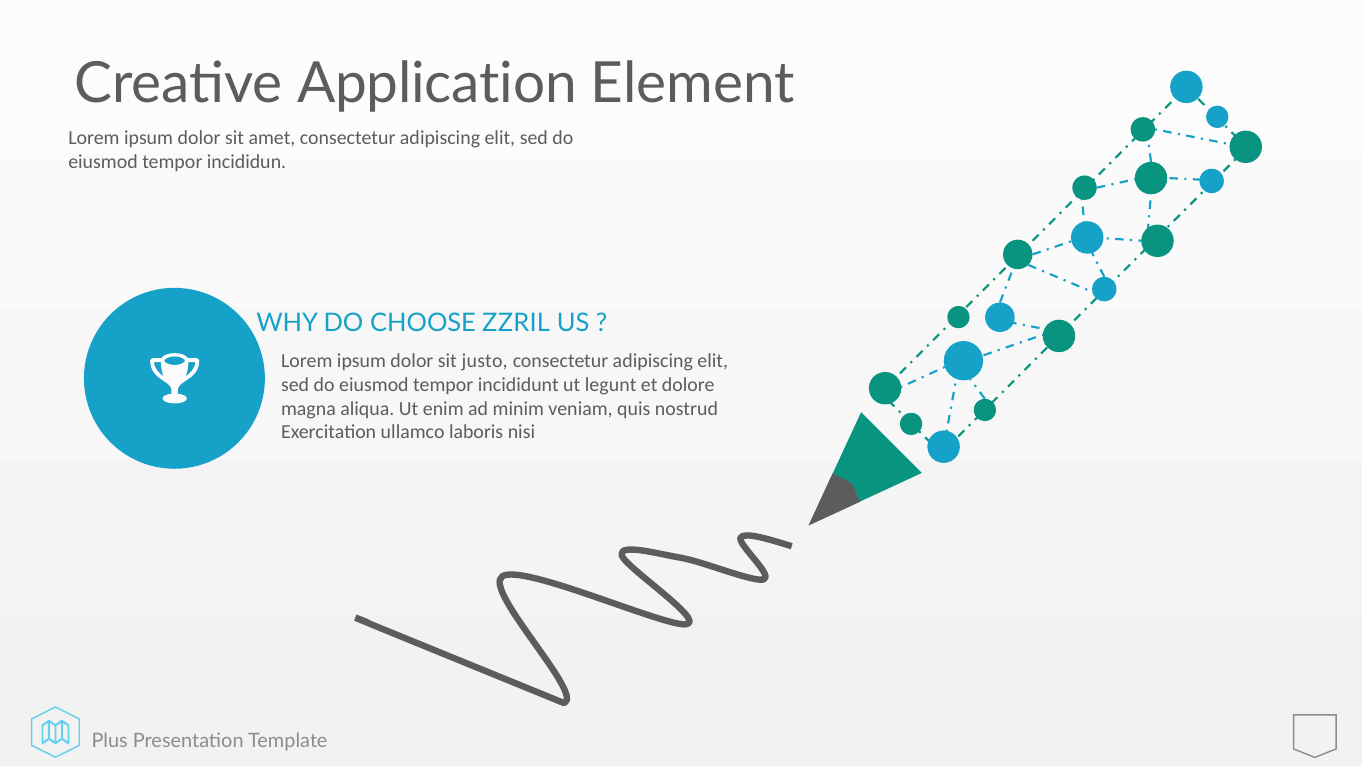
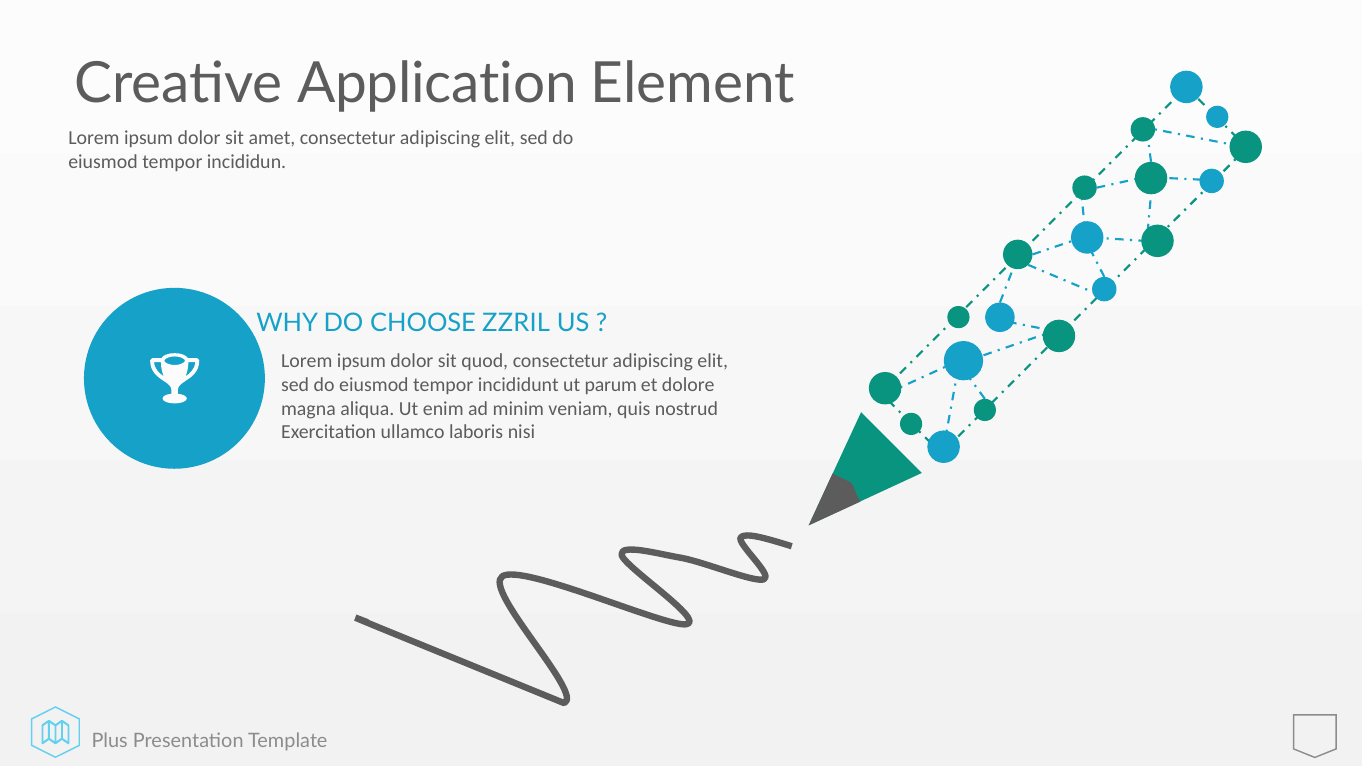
justo: justo -> quod (485, 361)
legunt: legunt -> parum (611, 385)
